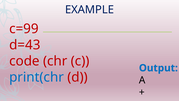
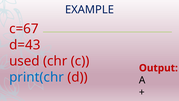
c=99: c=99 -> c=67 (24, 29)
code: code -> used (24, 61)
Output colour: blue -> red (158, 68)
